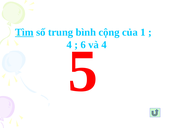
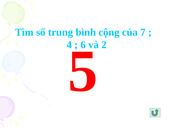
Tìm underline: present -> none (24, 32)
1: 1 -> 7 (143, 32)
4: 4 -> 2 (104, 45)
